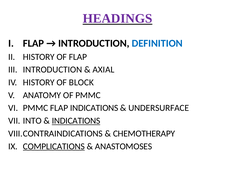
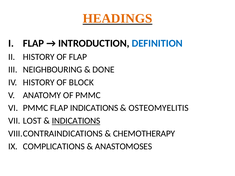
HEADINGS colour: purple -> orange (118, 19)
INTRODUCTION: INTRODUCTION -> NEIGHBOURING (53, 70)
AXIAL: AXIAL -> DONE (104, 70)
UNDERSURFACE: UNDERSURFACE -> OSTEOMYELITIS (159, 108)
INTO: INTO -> LOST (32, 121)
COMPLICATIONS underline: present -> none (54, 147)
